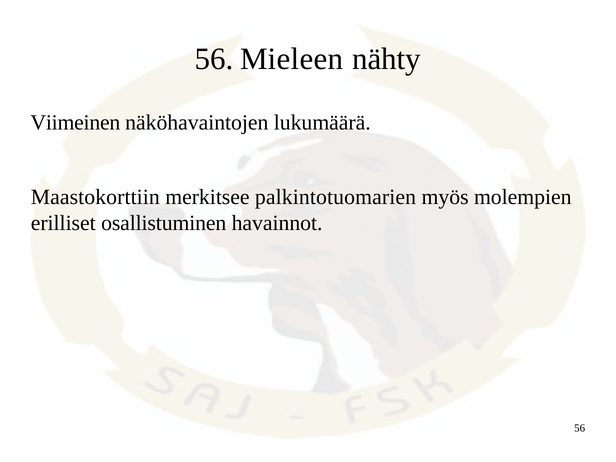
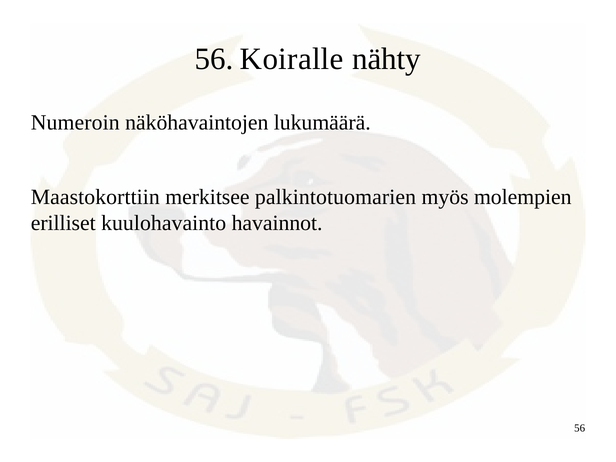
Mieleen: Mieleen -> Koiralle (292, 59)
Viimeinen: Viimeinen -> Numeroin (75, 123)
osallistuminen: osallistuminen -> kuulohavainto (164, 223)
